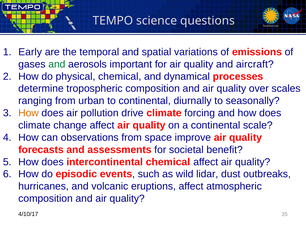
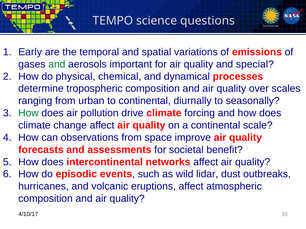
aircraft: aircraft -> special (255, 64)
How colour: orange -> green (28, 113)
intercontinental chemical: chemical -> networks (168, 162)
